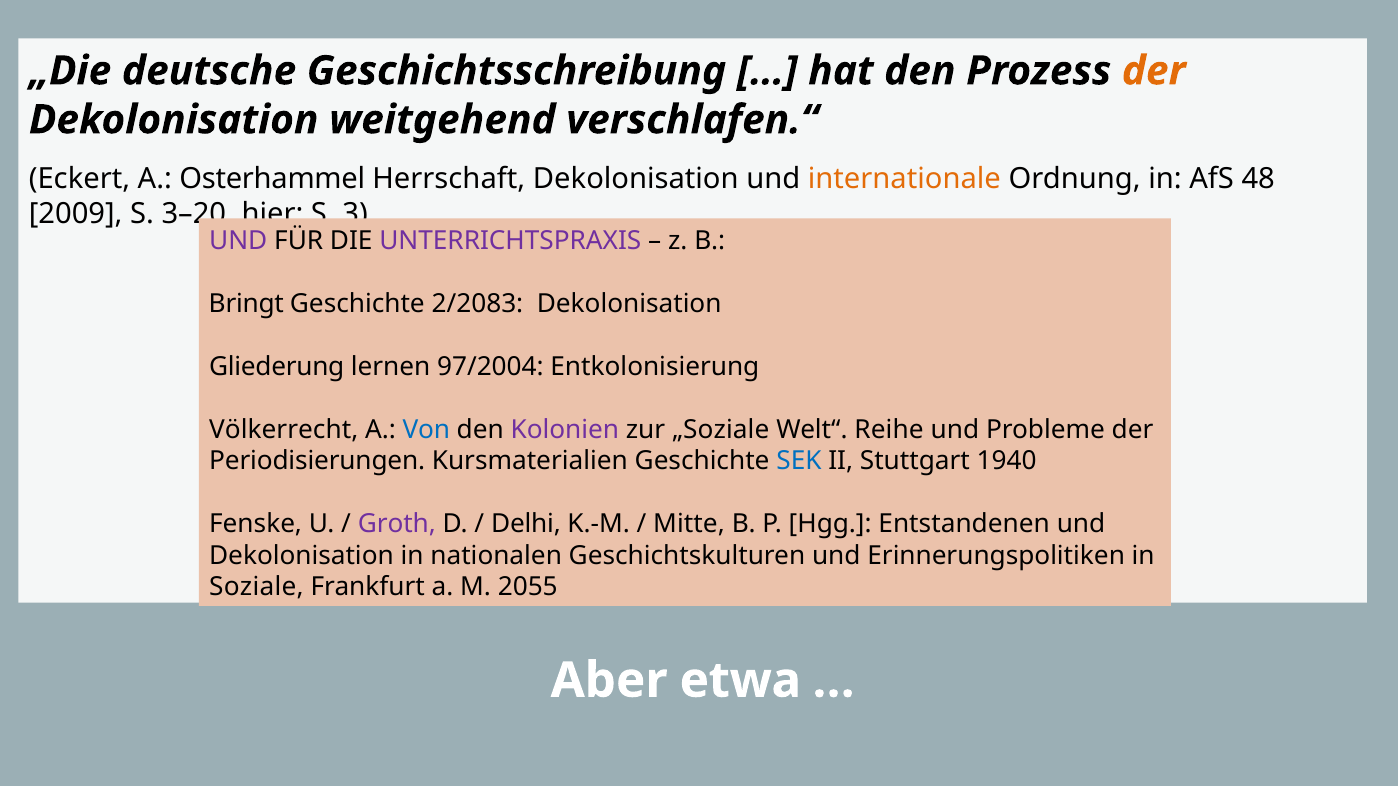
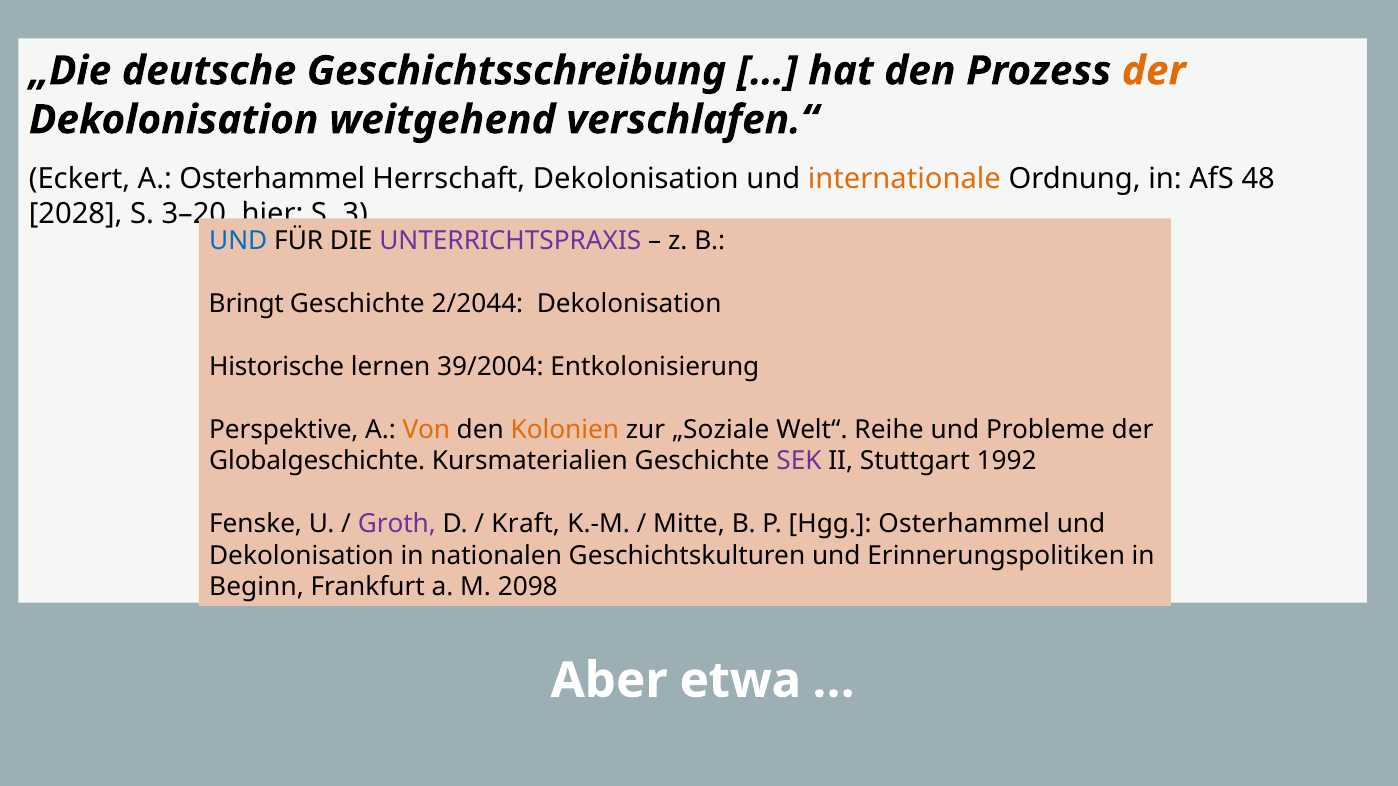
2009: 2009 -> 2028 (76, 214)
UND colour: purple -> blue (238, 241)
2/2083: 2/2083 -> 2/2044 (477, 304)
Gliederung: Gliederung -> Historische (277, 367)
97/2004: 97/2004 -> 39/2004 (490, 367)
Völkerrecht: Völkerrecht -> Perspektive (284, 430)
Von colour: blue -> orange (426, 430)
Kolonien colour: purple -> orange (565, 430)
Periodisierungen: Periodisierungen -> Globalgeschichte (317, 461)
SEK colour: blue -> purple (799, 461)
1940: 1940 -> 1992 (1007, 461)
Delhi: Delhi -> Kraft (526, 524)
Hgg Entstandenen: Entstandenen -> Osterhammel (964, 524)
Soziale: Soziale -> Beginn (257, 587)
2055: 2055 -> 2098 (528, 587)
